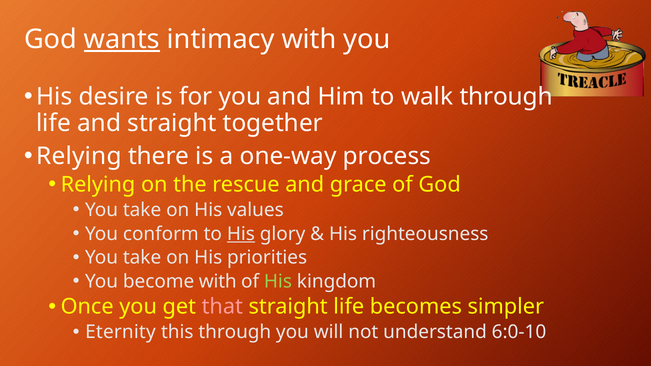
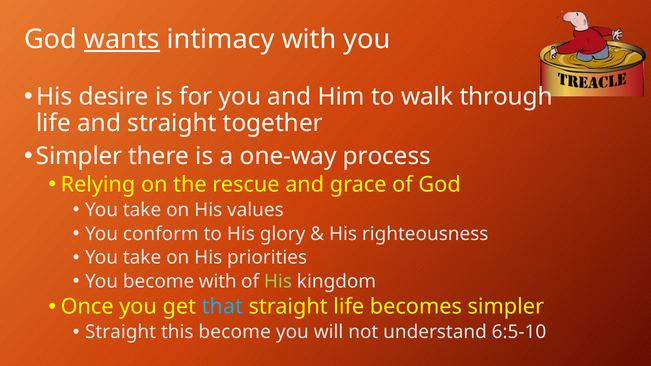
Relying: Relying -> Simpler (79, 156)
His underline: present -> none (241, 234)
that colour: pink -> light blue (222, 307)
Eternity: Eternity -> Straight (121, 332)
this through: through -> become (235, 332)
6:0-10: 6:0-10 -> 6:5-10 (519, 332)
